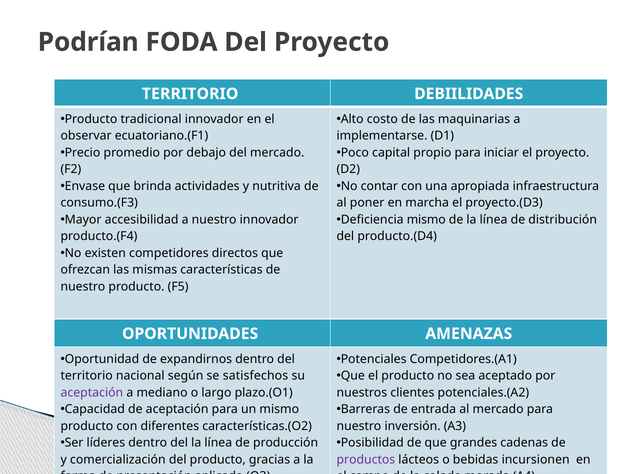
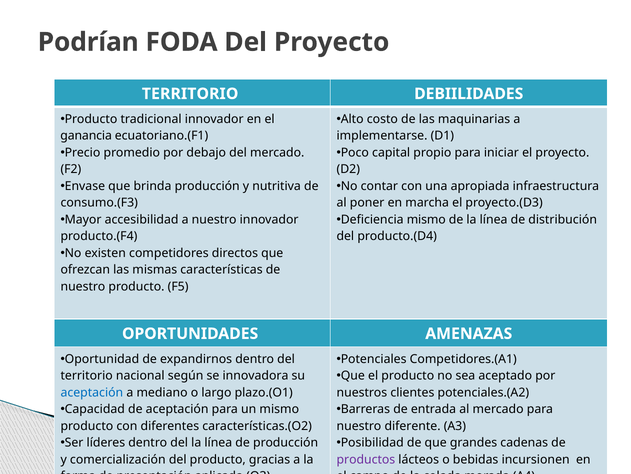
observar: observar -> ganancia (86, 136)
brinda actividades: actividades -> producción (207, 186)
satisfechos: satisfechos -> innovadora (256, 375)
aceptación colour: purple -> blue (92, 392)
inversión: inversión -> diferente (413, 425)
